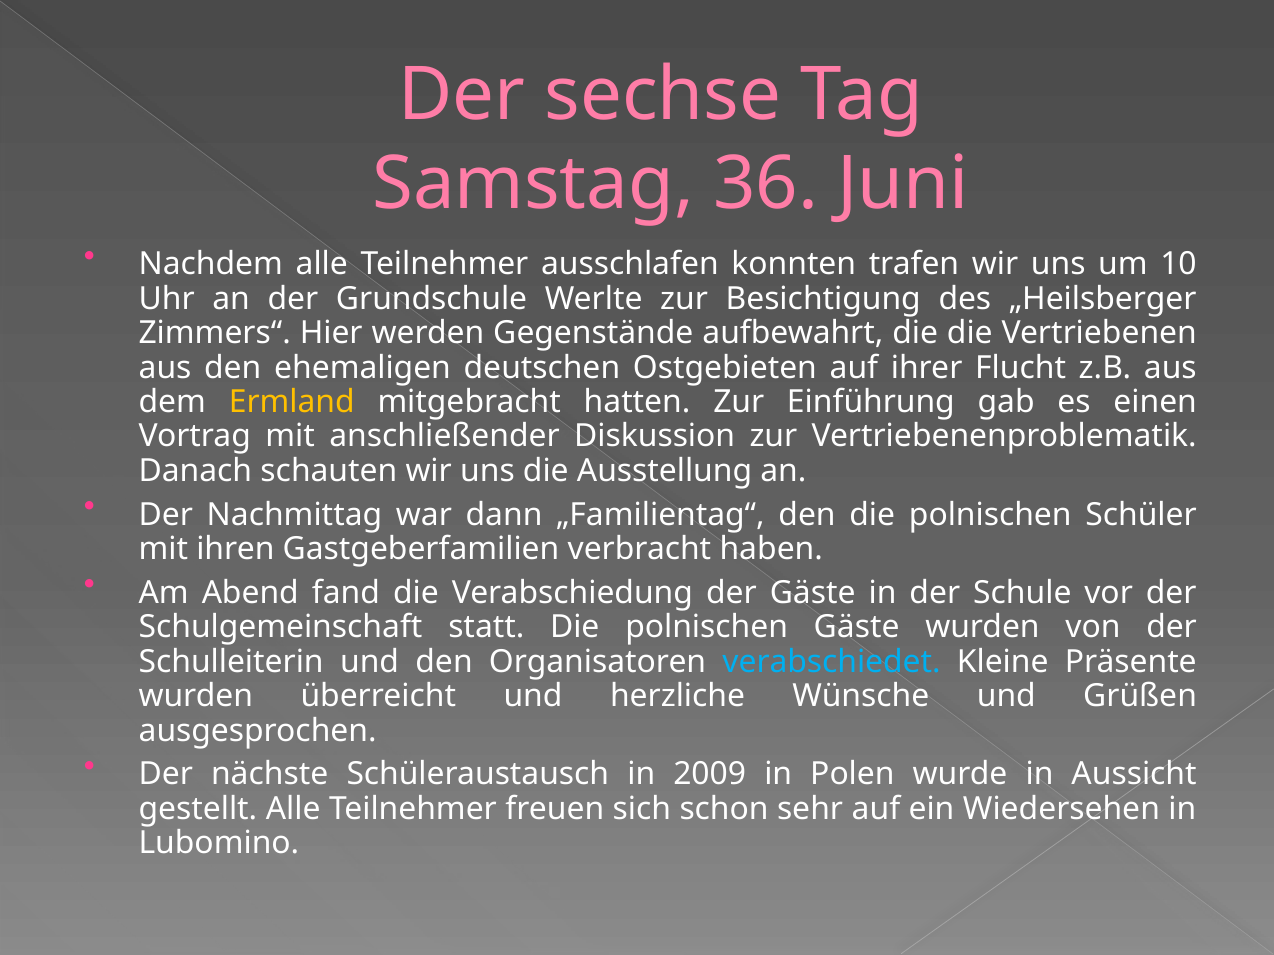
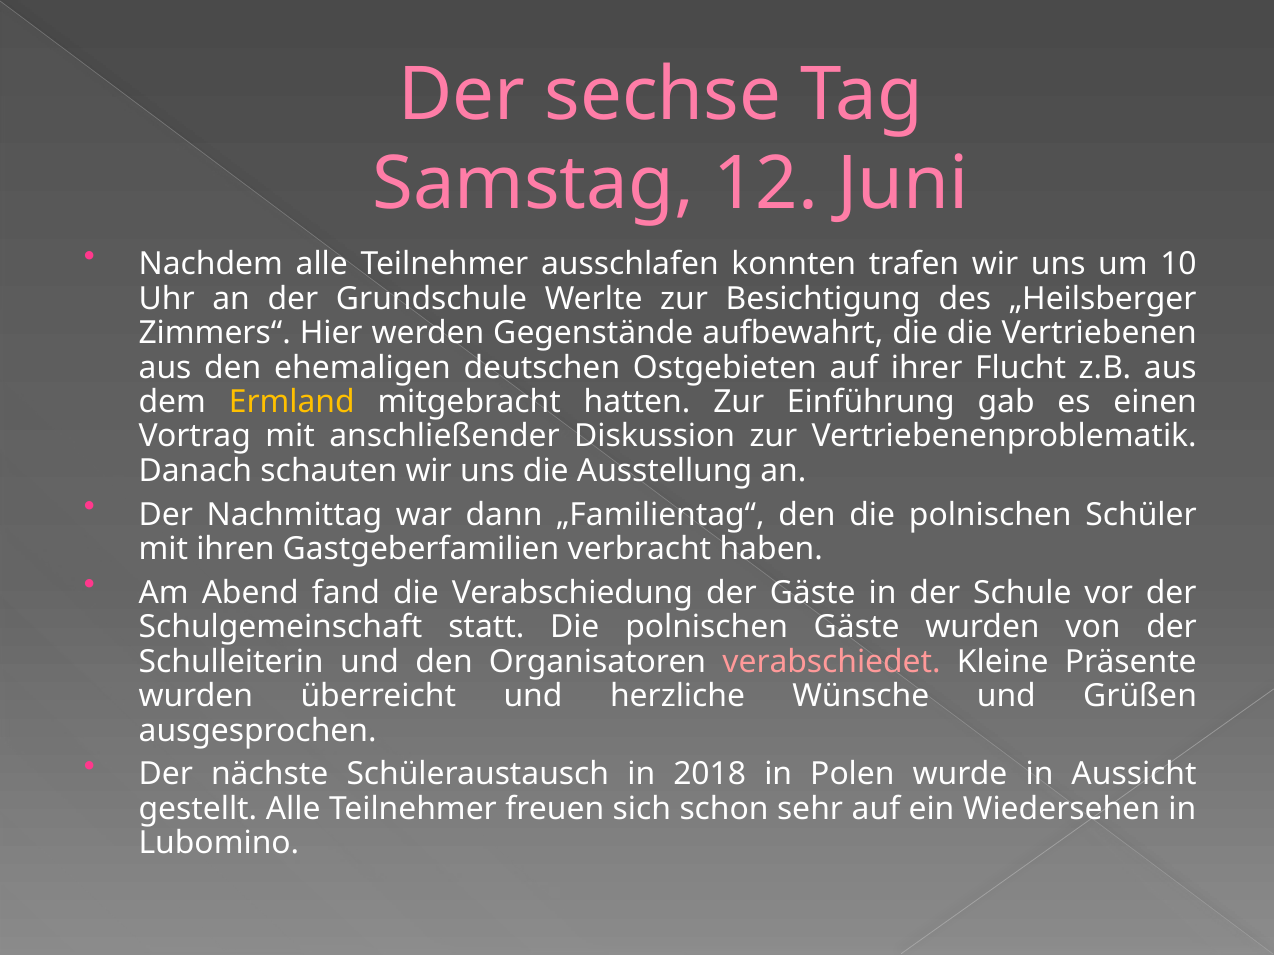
36: 36 -> 12 (766, 184)
verabschiedet colour: light blue -> pink (832, 662)
2009: 2009 -> 2018 (710, 775)
